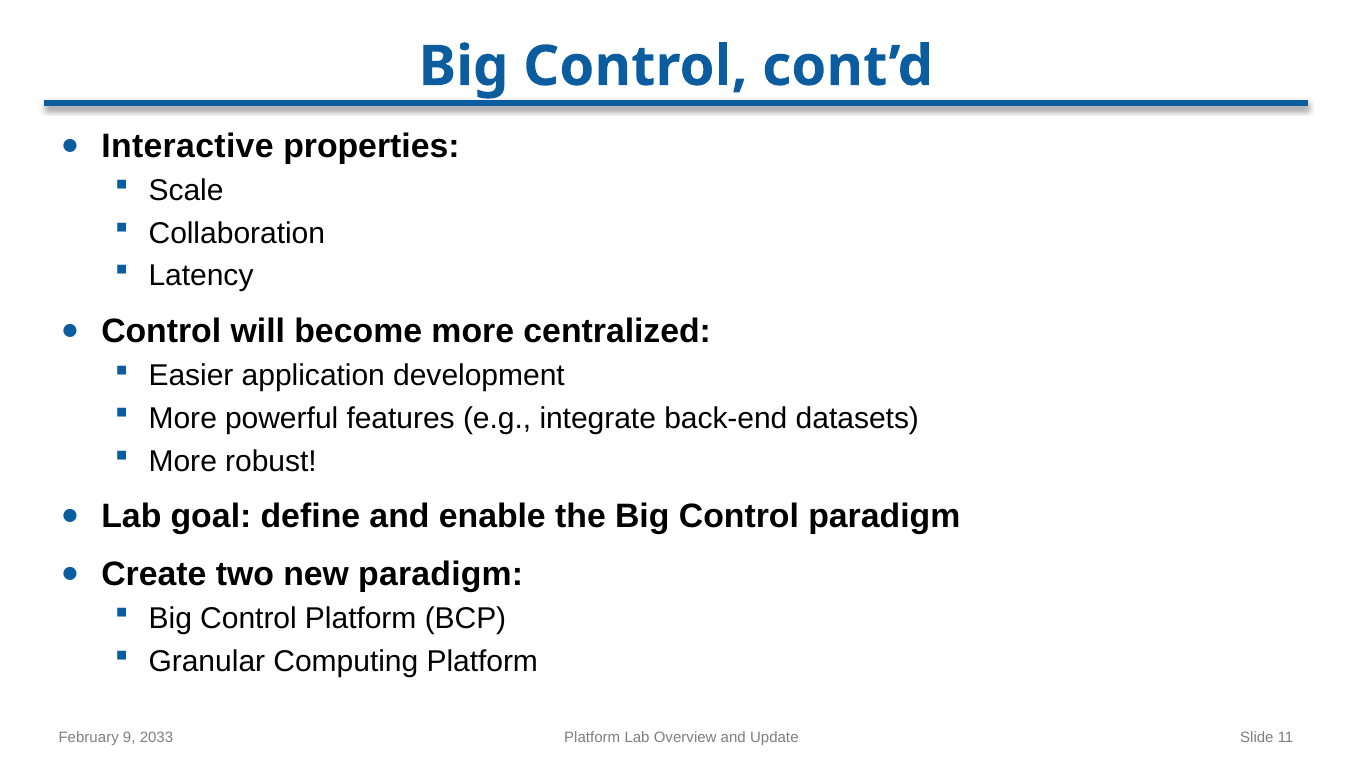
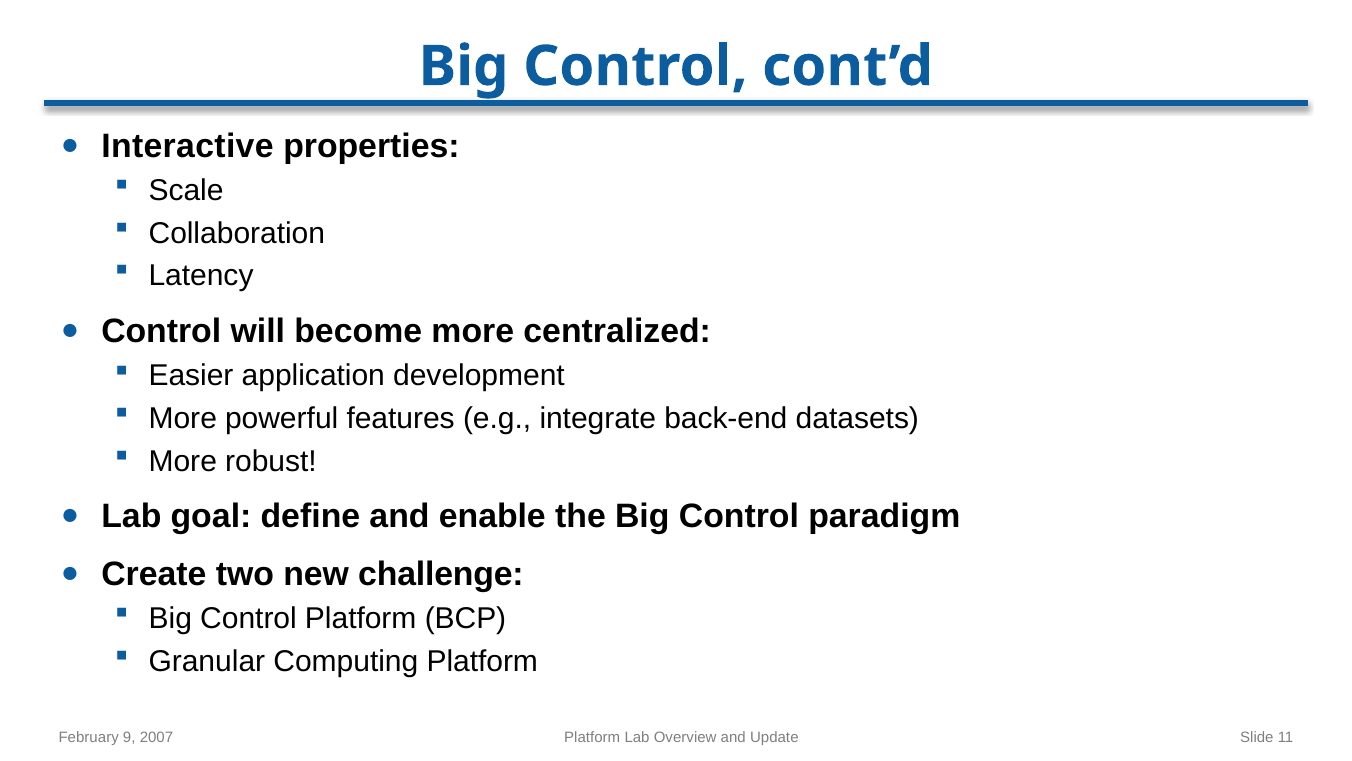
new paradigm: paradigm -> challenge (441, 574)
2033: 2033 -> 2007 (156, 737)
